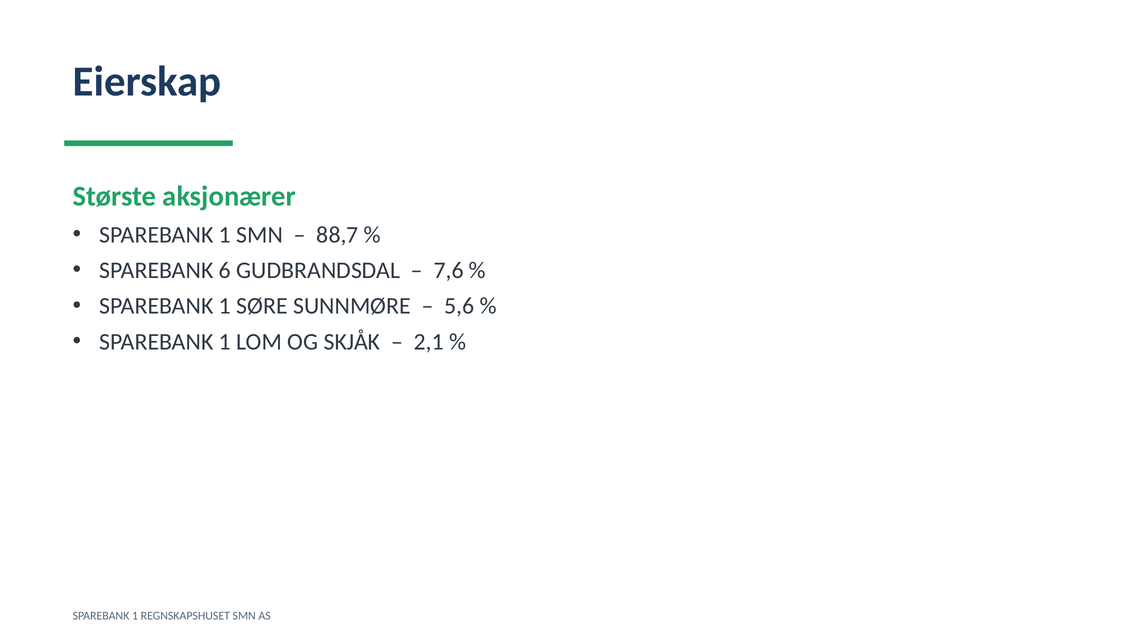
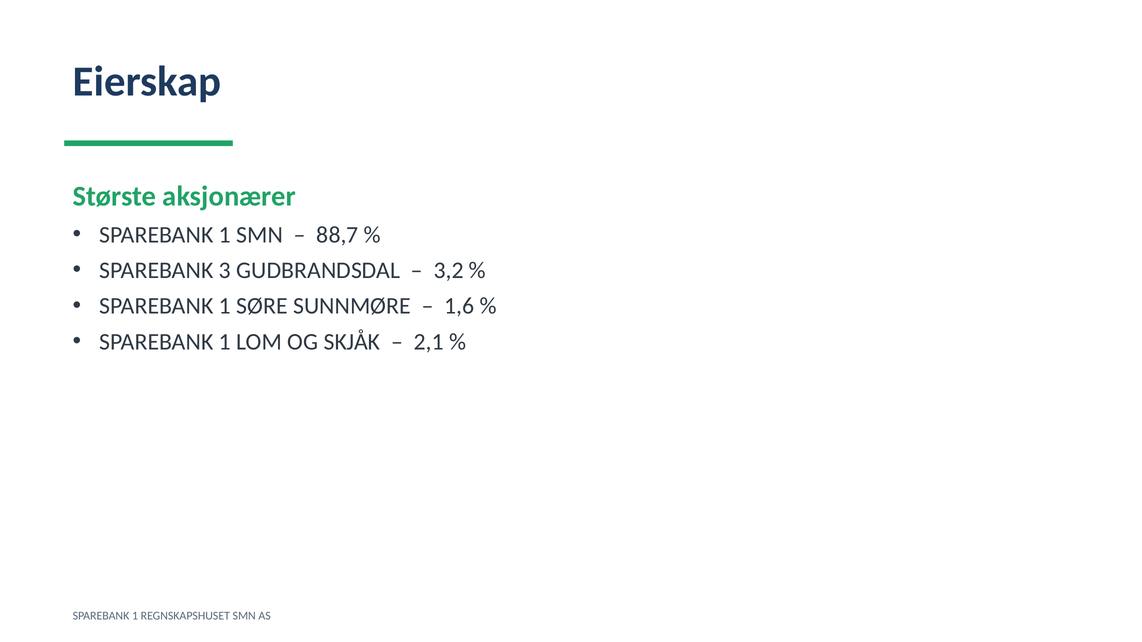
6: 6 -> 3 (225, 271)
7,6: 7,6 -> 3,2 (449, 271)
5,6: 5,6 -> 1,6 (459, 306)
